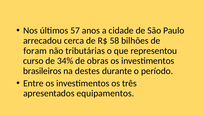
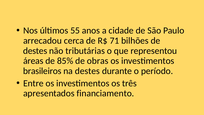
57: 57 -> 55 (75, 30)
58: 58 -> 71 (114, 41)
foram: foram -> destes (35, 51)
curso: curso -> áreas (33, 61)
34%: 34% -> 85% (65, 61)
equipamentos: equipamentos -> financiamento (105, 93)
